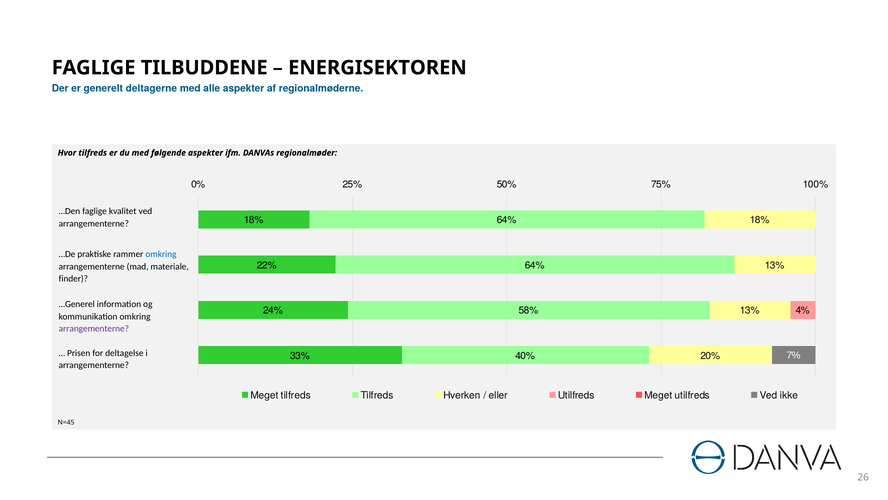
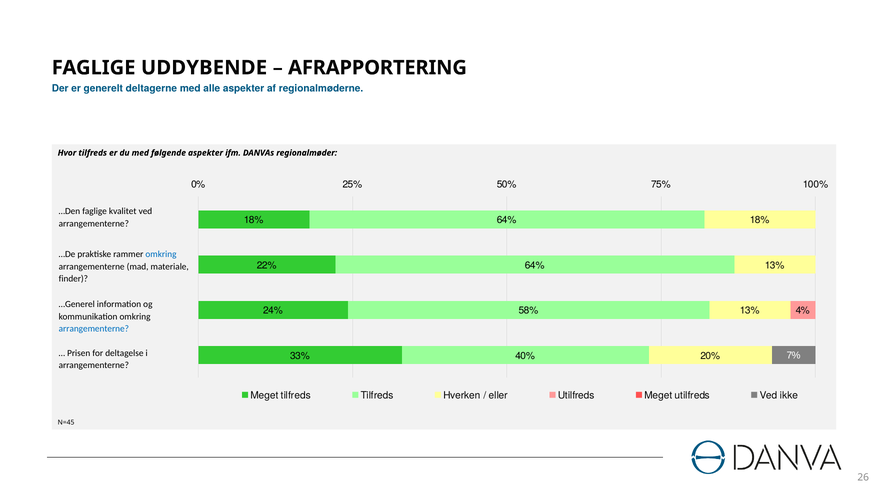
TILBUDDENE: TILBUDDENE -> UDDYBENDE (204, 68)
ENERGISEKTOREN: ENERGISEKTOREN -> AFRAPPORTERING (377, 68)
arrangementerne colour: purple -> blue (94, 329)
